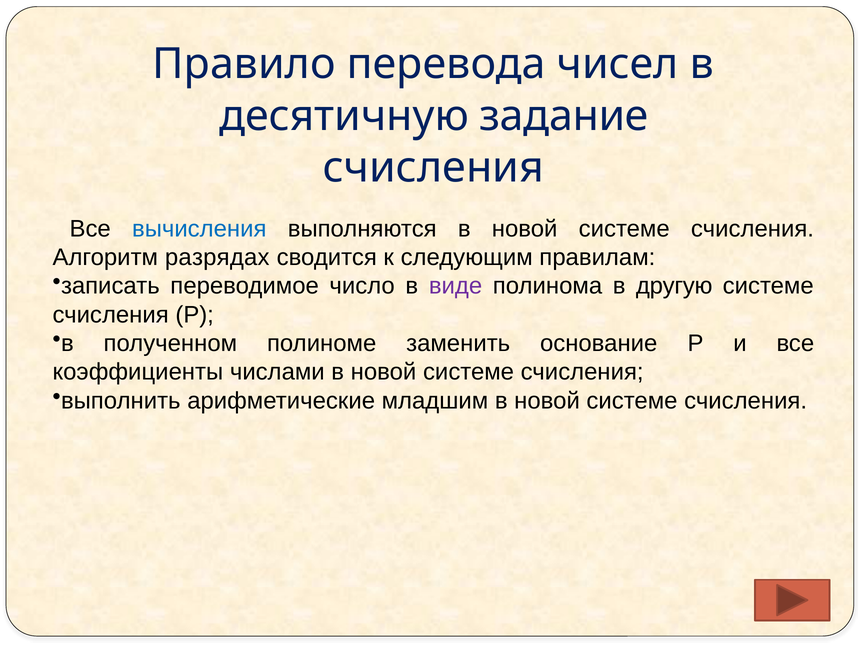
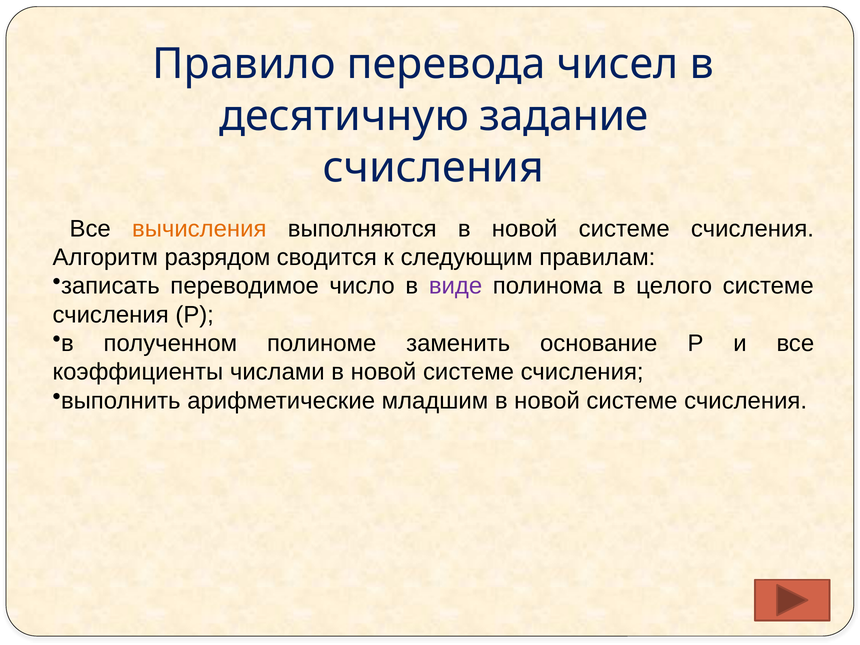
вычисления colour: blue -> orange (199, 229)
разрядах: разрядах -> разрядом (217, 257)
другую: другую -> целого (674, 286)
